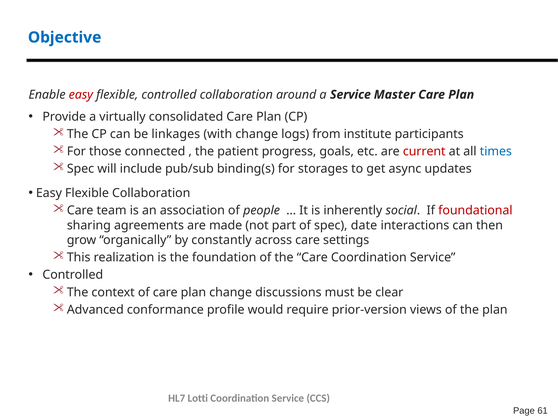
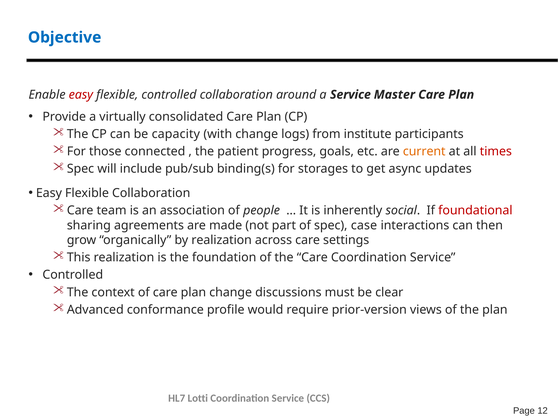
linkages: linkages -> capacity (176, 134)
current colour: red -> orange (424, 151)
times colour: blue -> red (496, 151)
date: date -> case (364, 225)
by constantly: constantly -> realization (222, 240)
61: 61 -> 12 (543, 410)
